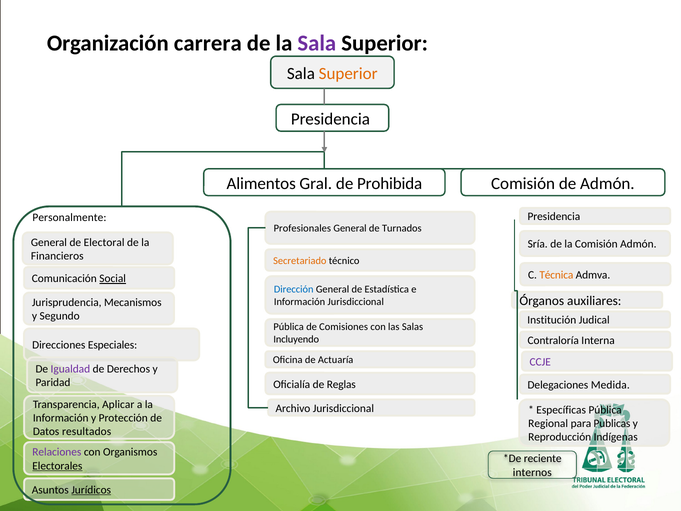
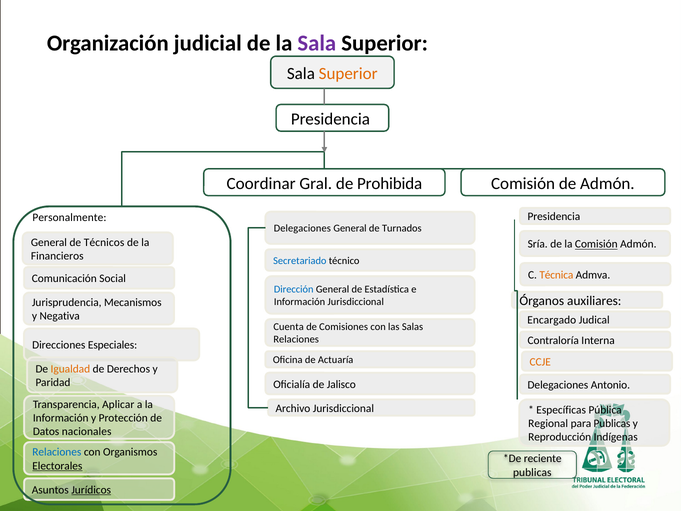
carrera: carrera -> judicial (208, 43)
Alimentos: Alimentos -> Coordinar (261, 183)
Profesionales: Profesionales -> Delegaciones (302, 228)
Electoral: Electoral -> Técnicos (104, 242)
Comisión underline: none -> present (596, 244)
Secretariado colour: orange -> blue (300, 261)
Social underline: present -> none (113, 278)
Segundo: Segundo -> Negativa (60, 316)
Institución: Institución -> Encargado (552, 320)
Pública: Pública -> Cuenta (289, 327)
Incluyendo: Incluyendo -> Relaciones (296, 339)
CCJE colour: purple -> orange (540, 362)
Igualdad colour: purple -> orange (70, 369)
Reglas: Reglas -> Jalisco (341, 384)
Medida: Medida -> Antonio (610, 385)
resultados: resultados -> nacionales (87, 431)
Relaciones colour: purple -> blue (57, 452)
internos: internos -> publicas (532, 472)
